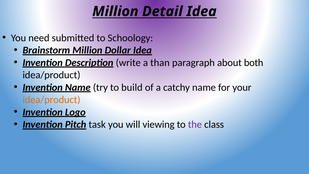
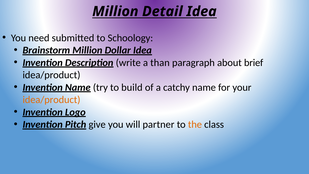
both: both -> brief (254, 63)
task: task -> give (97, 124)
viewing: viewing -> partner (159, 124)
the colour: purple -> orange (195, 124)
